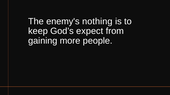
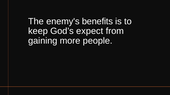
nothing: nothing -> benefits (97, 21)
